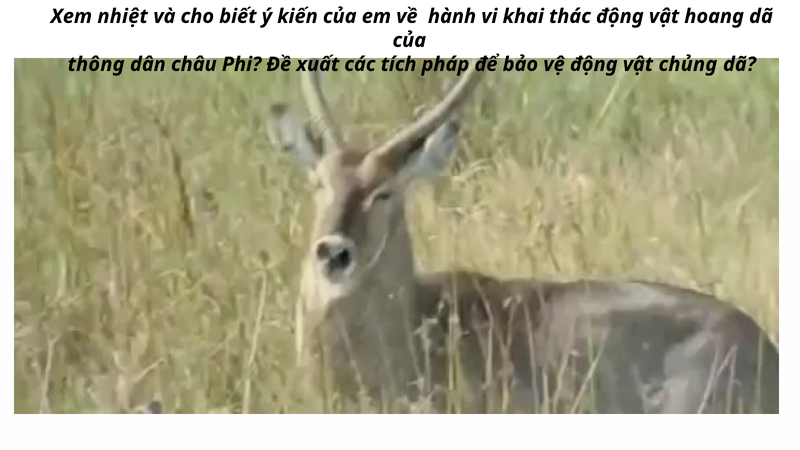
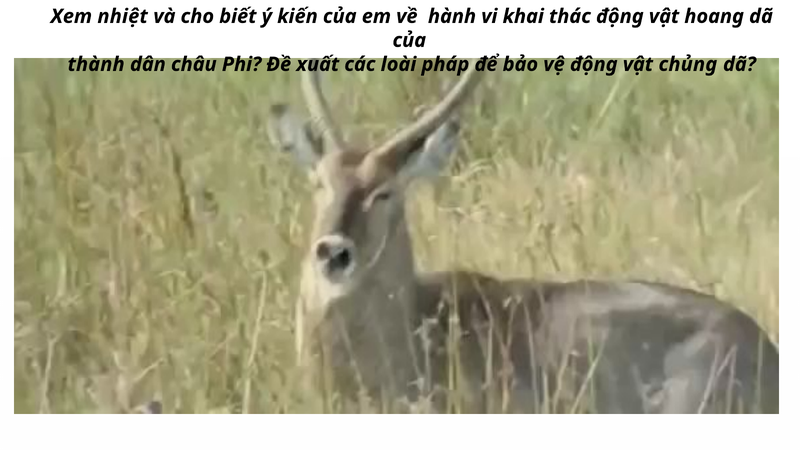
thông: thông -> thành (96, 64)
tích: tích -> loài (399, 64)
